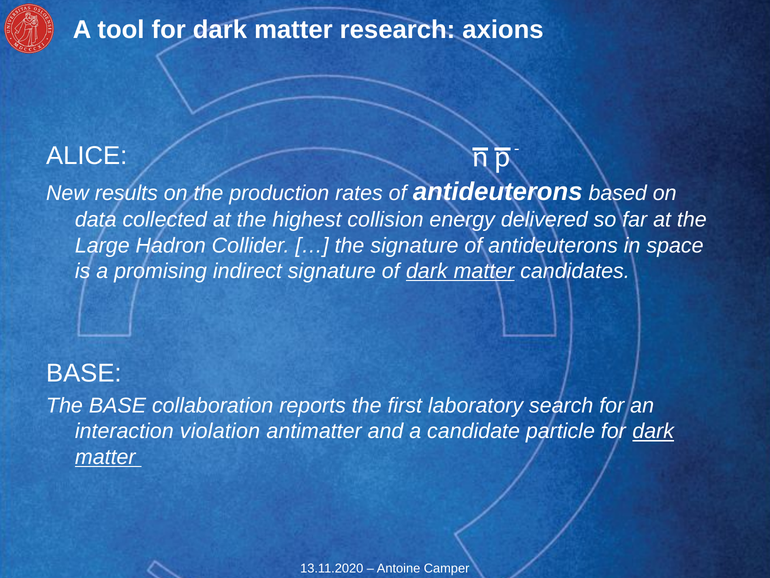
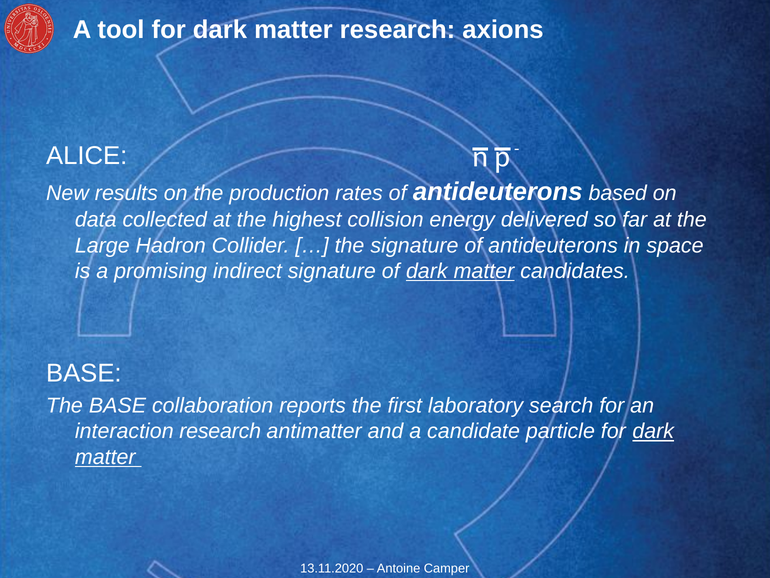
interaction violation: violation -> research (220, 431)
